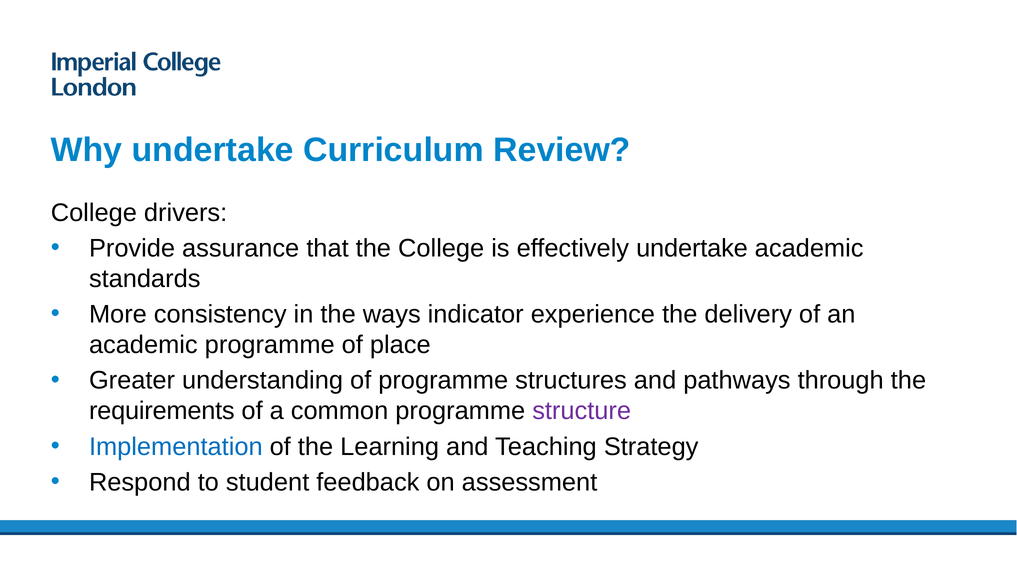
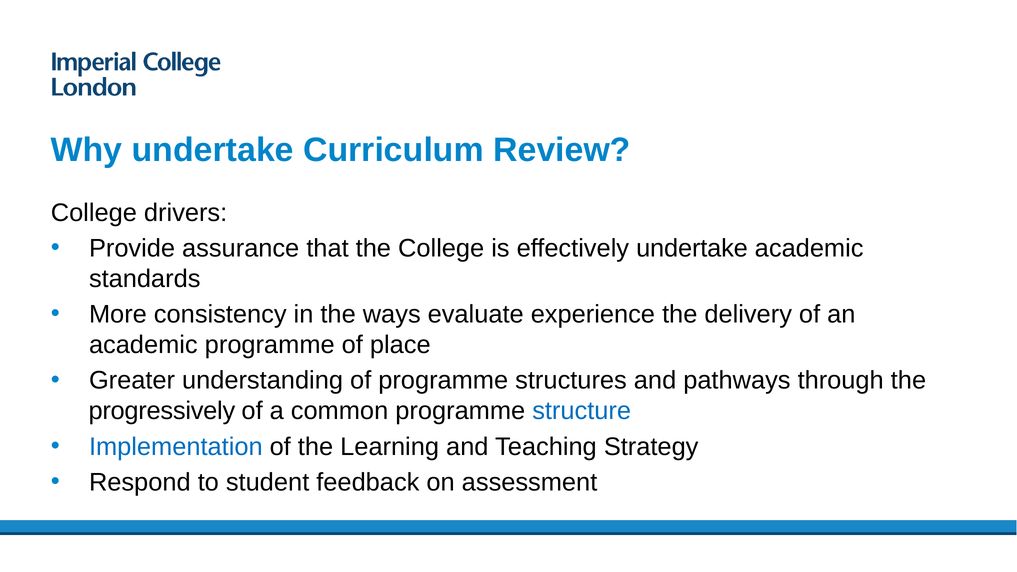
indicator: indicator -> evaluate (476, 314)
requirements: requirements -> progressively (162, 411)
structure colour: purple -> blue (582, 411)
